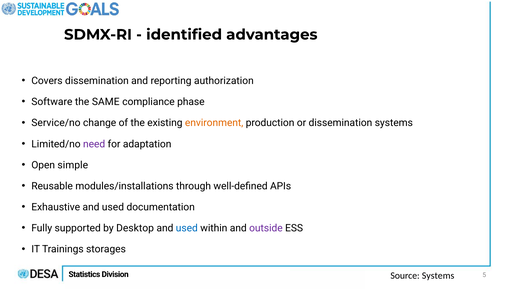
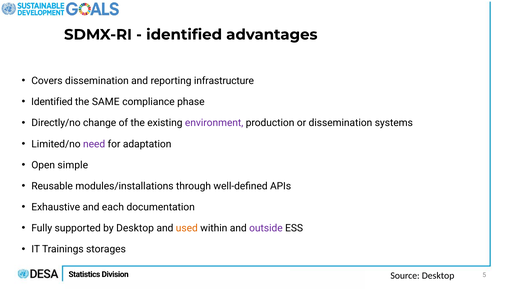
authorization: authorization -> infrastructure (224, 81)
Software: Software -> Identified (52, 102)
Service/no: Service/no -> Directly/no (56, 123)
environment colour: orange -> purple (214, 123)
Exhaustive and used: used -> each (113, 207)
used colour: blue -> orange (187, 228)
Source Systems: Systems -> Desktop (438, 276)
